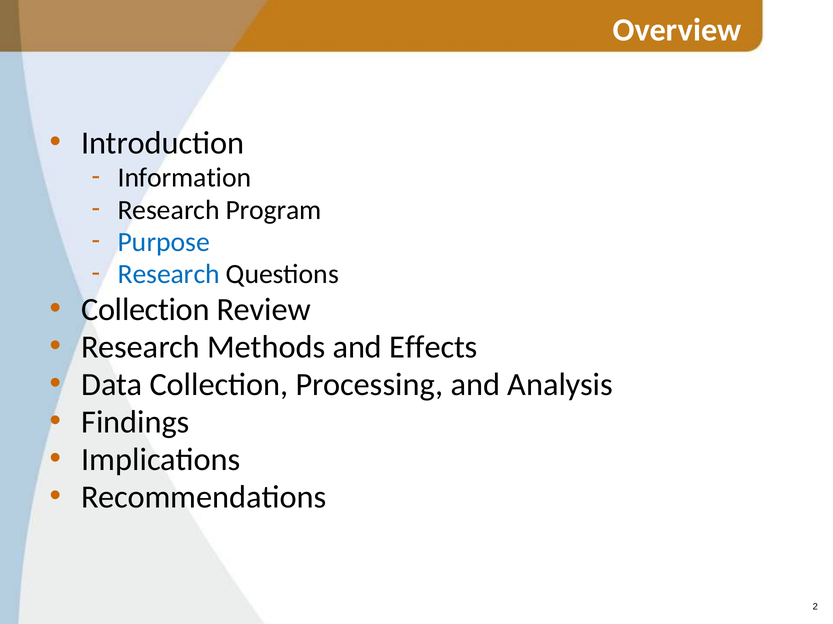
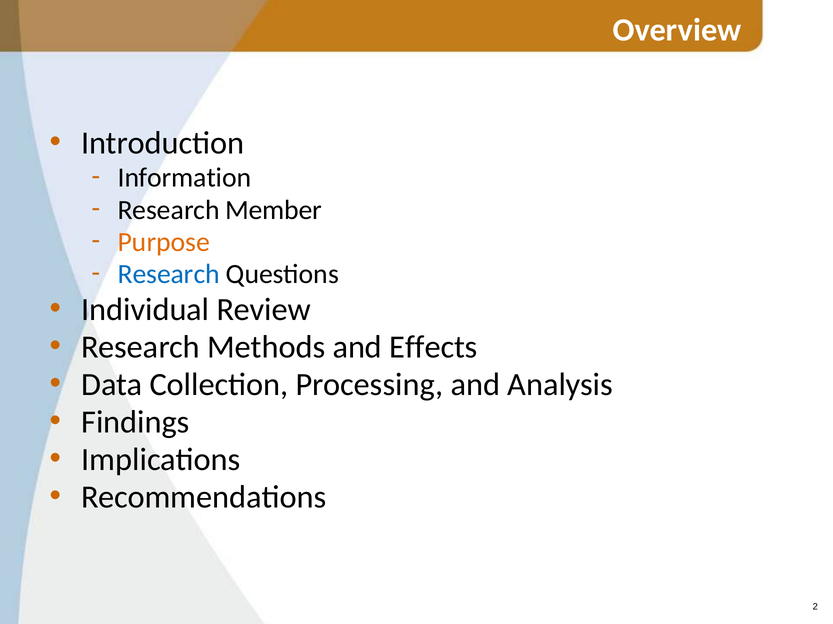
Program: Program -> Member (274, 210)
Purpose colour: blue -> orange (164, 242)
Collection: Collection -> Individual (145, 310)
